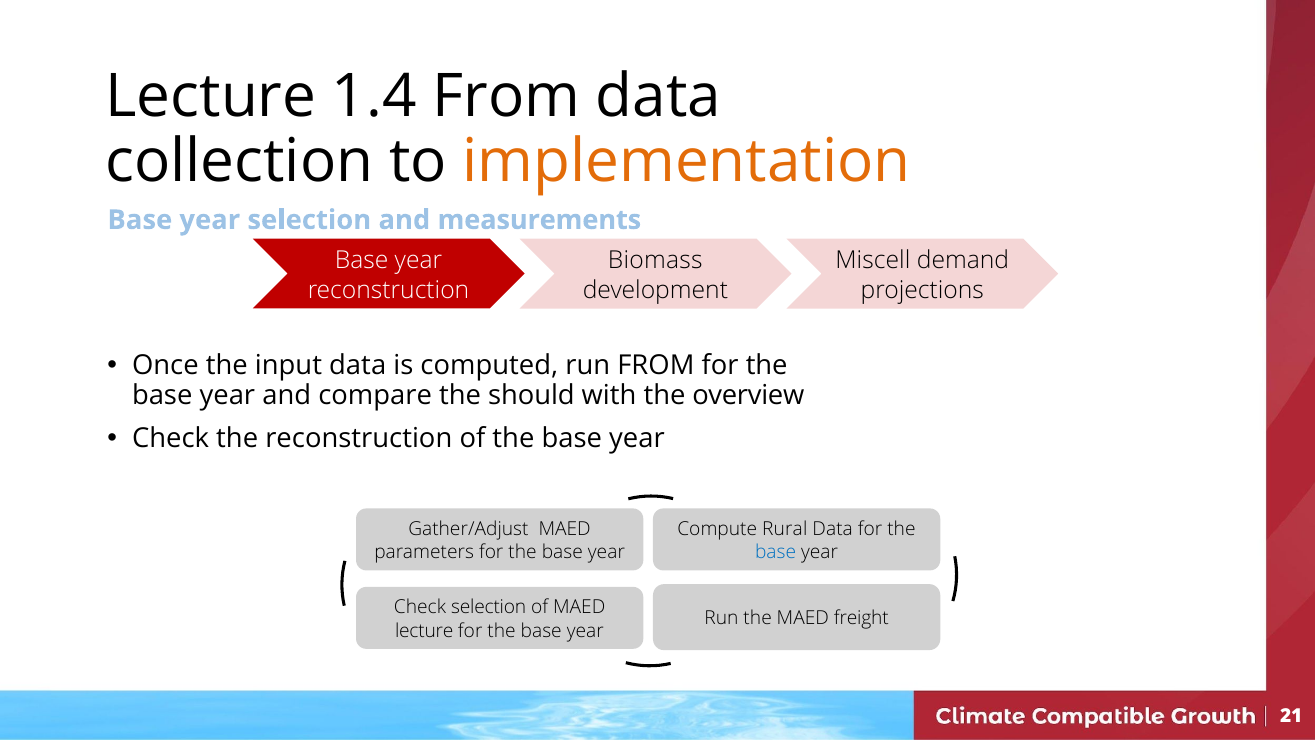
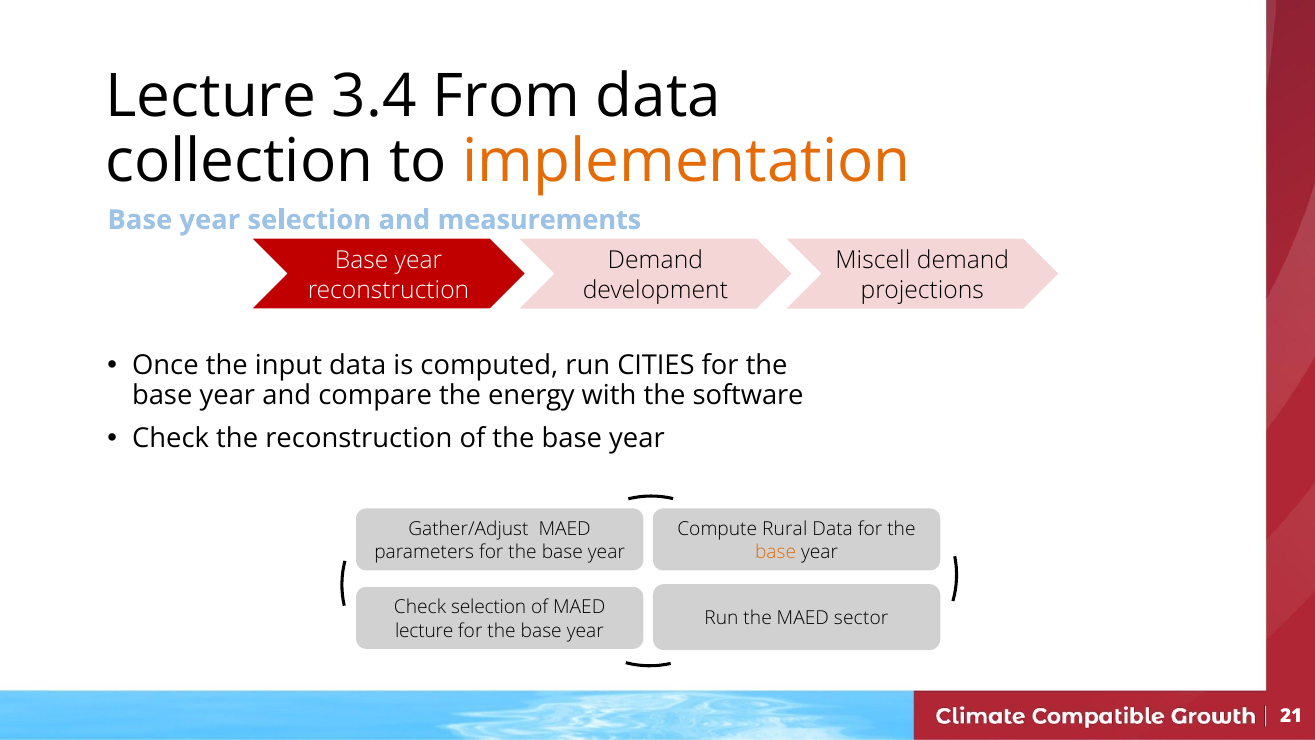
1.4: 1.4 -> 3.4 (374, 96)
Biomass: Biomass -> Demand (655, 260)
run FROM: FROM -> CITIES (656, 366)
should: should -> energy (531, 395)
overview: overview -> software (748, 395)
base colour: blue -> orange (776, 552)
freight: freight -> sector (861, 618)
